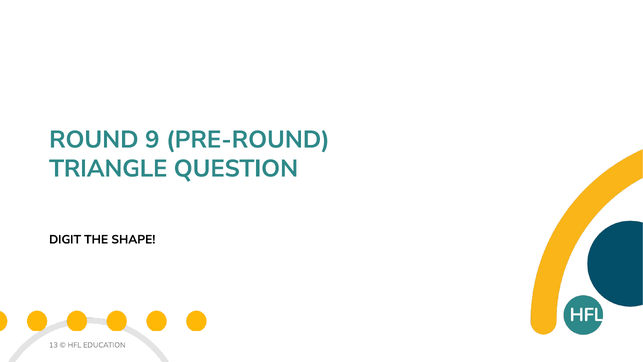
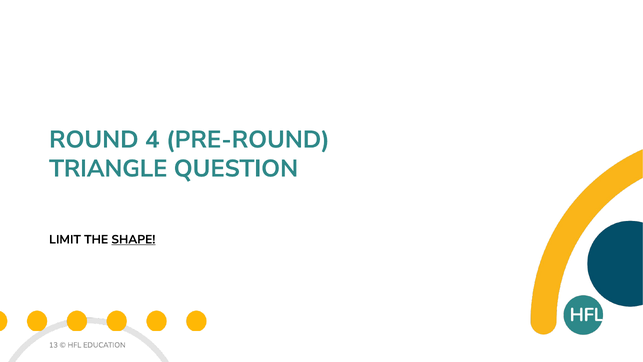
9: 9 -> 4 (152, 140)
DIGIT: DIGIT -> LIMIT (65, 239)
SHAPE underline: none -> present (133, 239)
